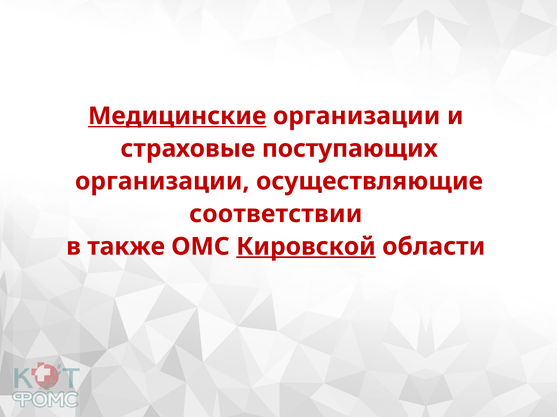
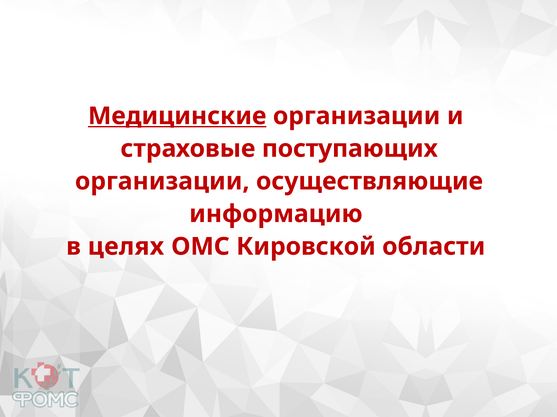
соответствии: соответствии -> информацию (276, 214)
также: также -> целях (126, 247)
Кировской underline: present -> none (306, 247)
